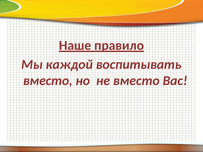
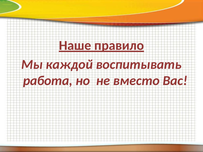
вместо: вместо -> работа (48, 81)
